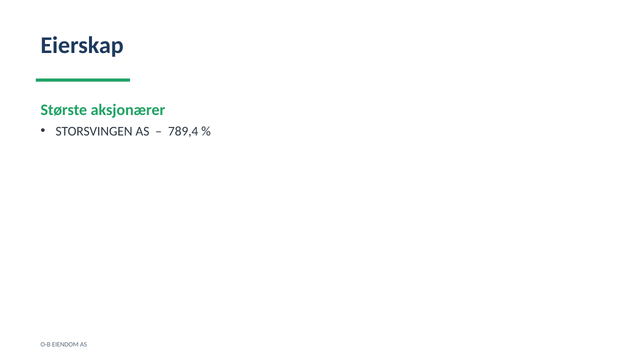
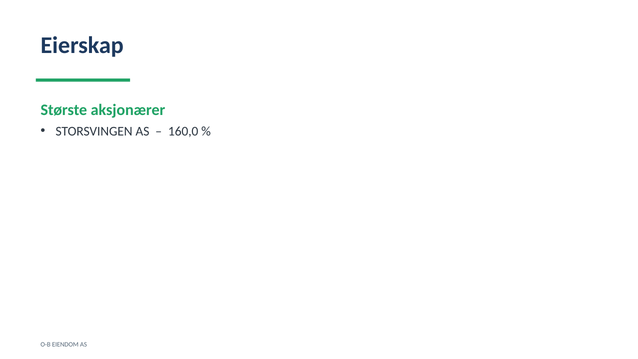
789,4: 789,4 -> 160,0 (183, 131)
